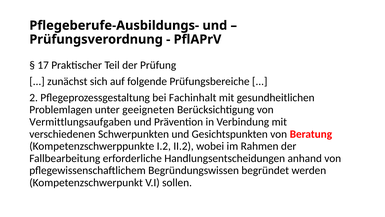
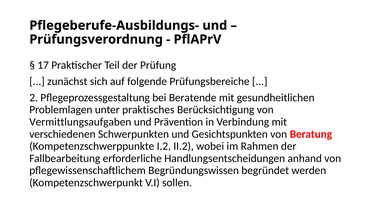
Fachinhalt: Fachinhalt -> Beratende (193, 97)
geeigneten: geeigneten -> praktisches (148, 110)
